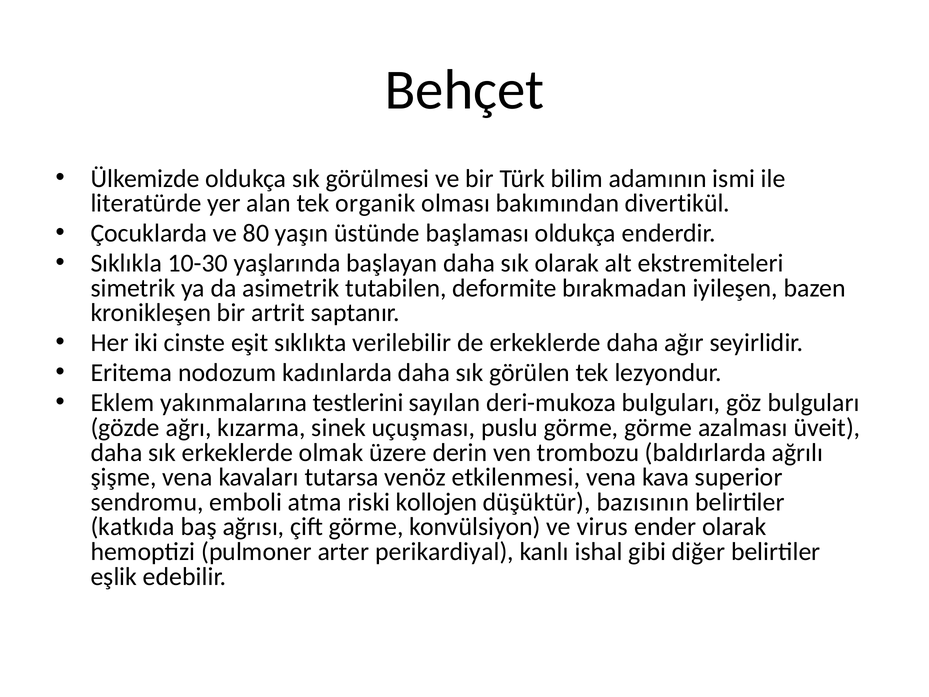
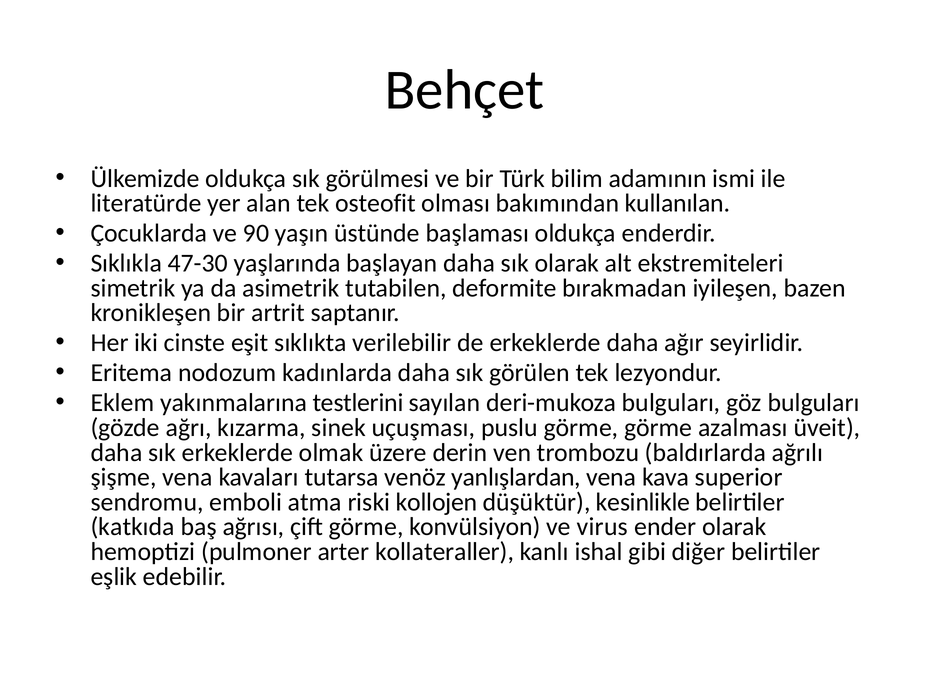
organik: organik -> osteofit (376, 203)
divertikül: divertikül -> kullanılan (678, 203)
80: 80 -> 90 (256, 233)
10-30: 10-30 -> 47-30 (198, 263)
etkilenmesi: etkilenmesi -> yanlışlardan (516, 477)
bazısının: bazısının -> kesinlikle (643, 502)
perikardiyal: perikardiyal -> kollateraller (444, 552)
